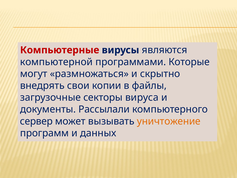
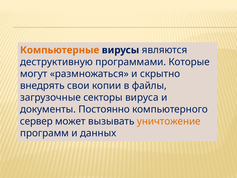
Компьютерные colour: red -> orange (60, 50)
компьютерной: компьютерной -> деструктивную (56, 62)
Рассылали: Рассылали -> Постоянно (104, 109)
